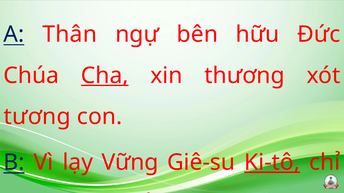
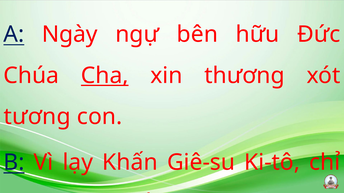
Thân: Thân -> Ngày (70, 34)
Vững: Vững -> Khấn (130, 163)
Ki-tô underline: present -> none (272, 163)
